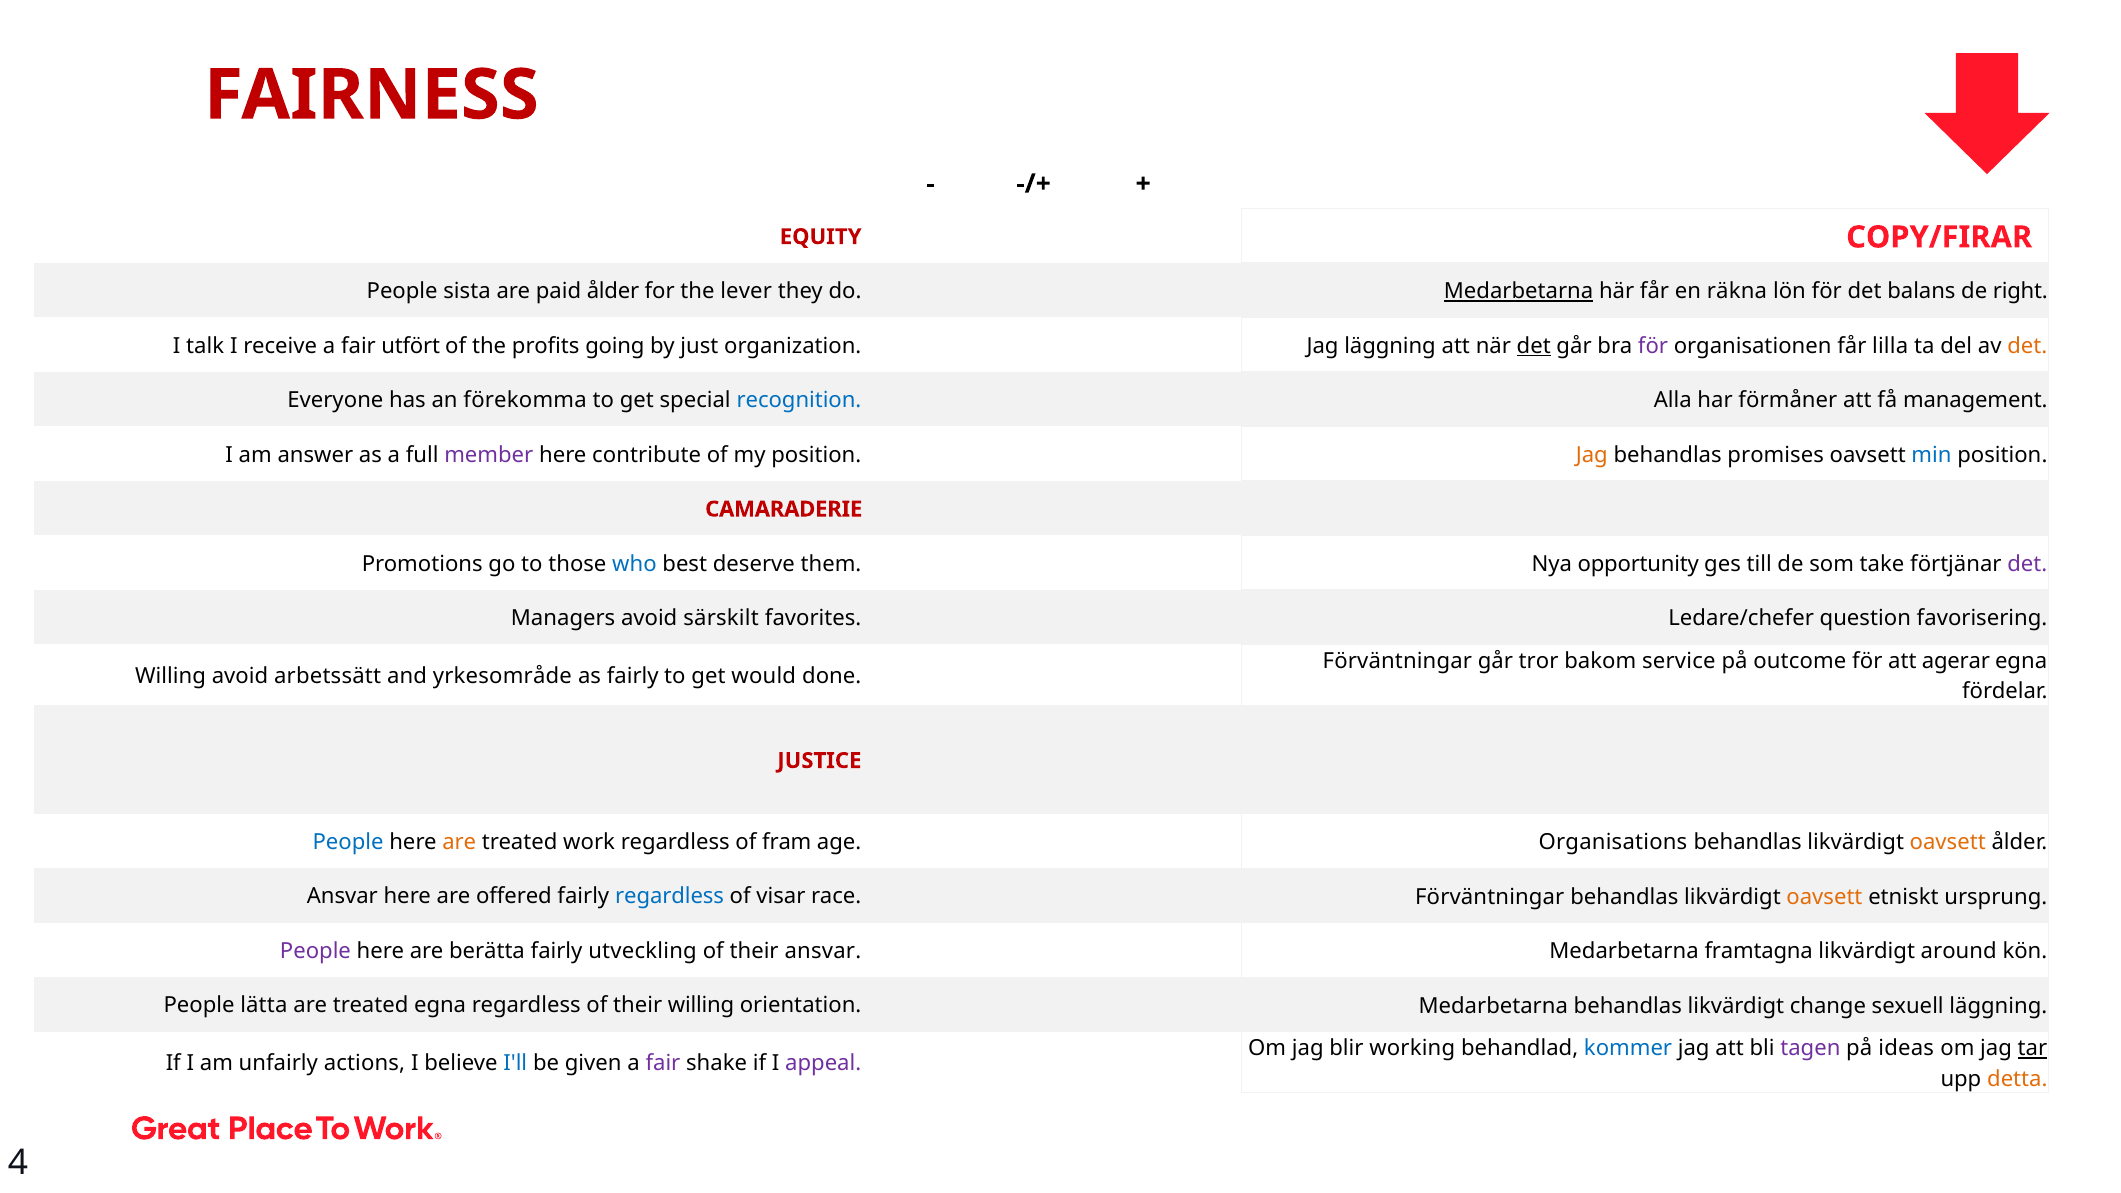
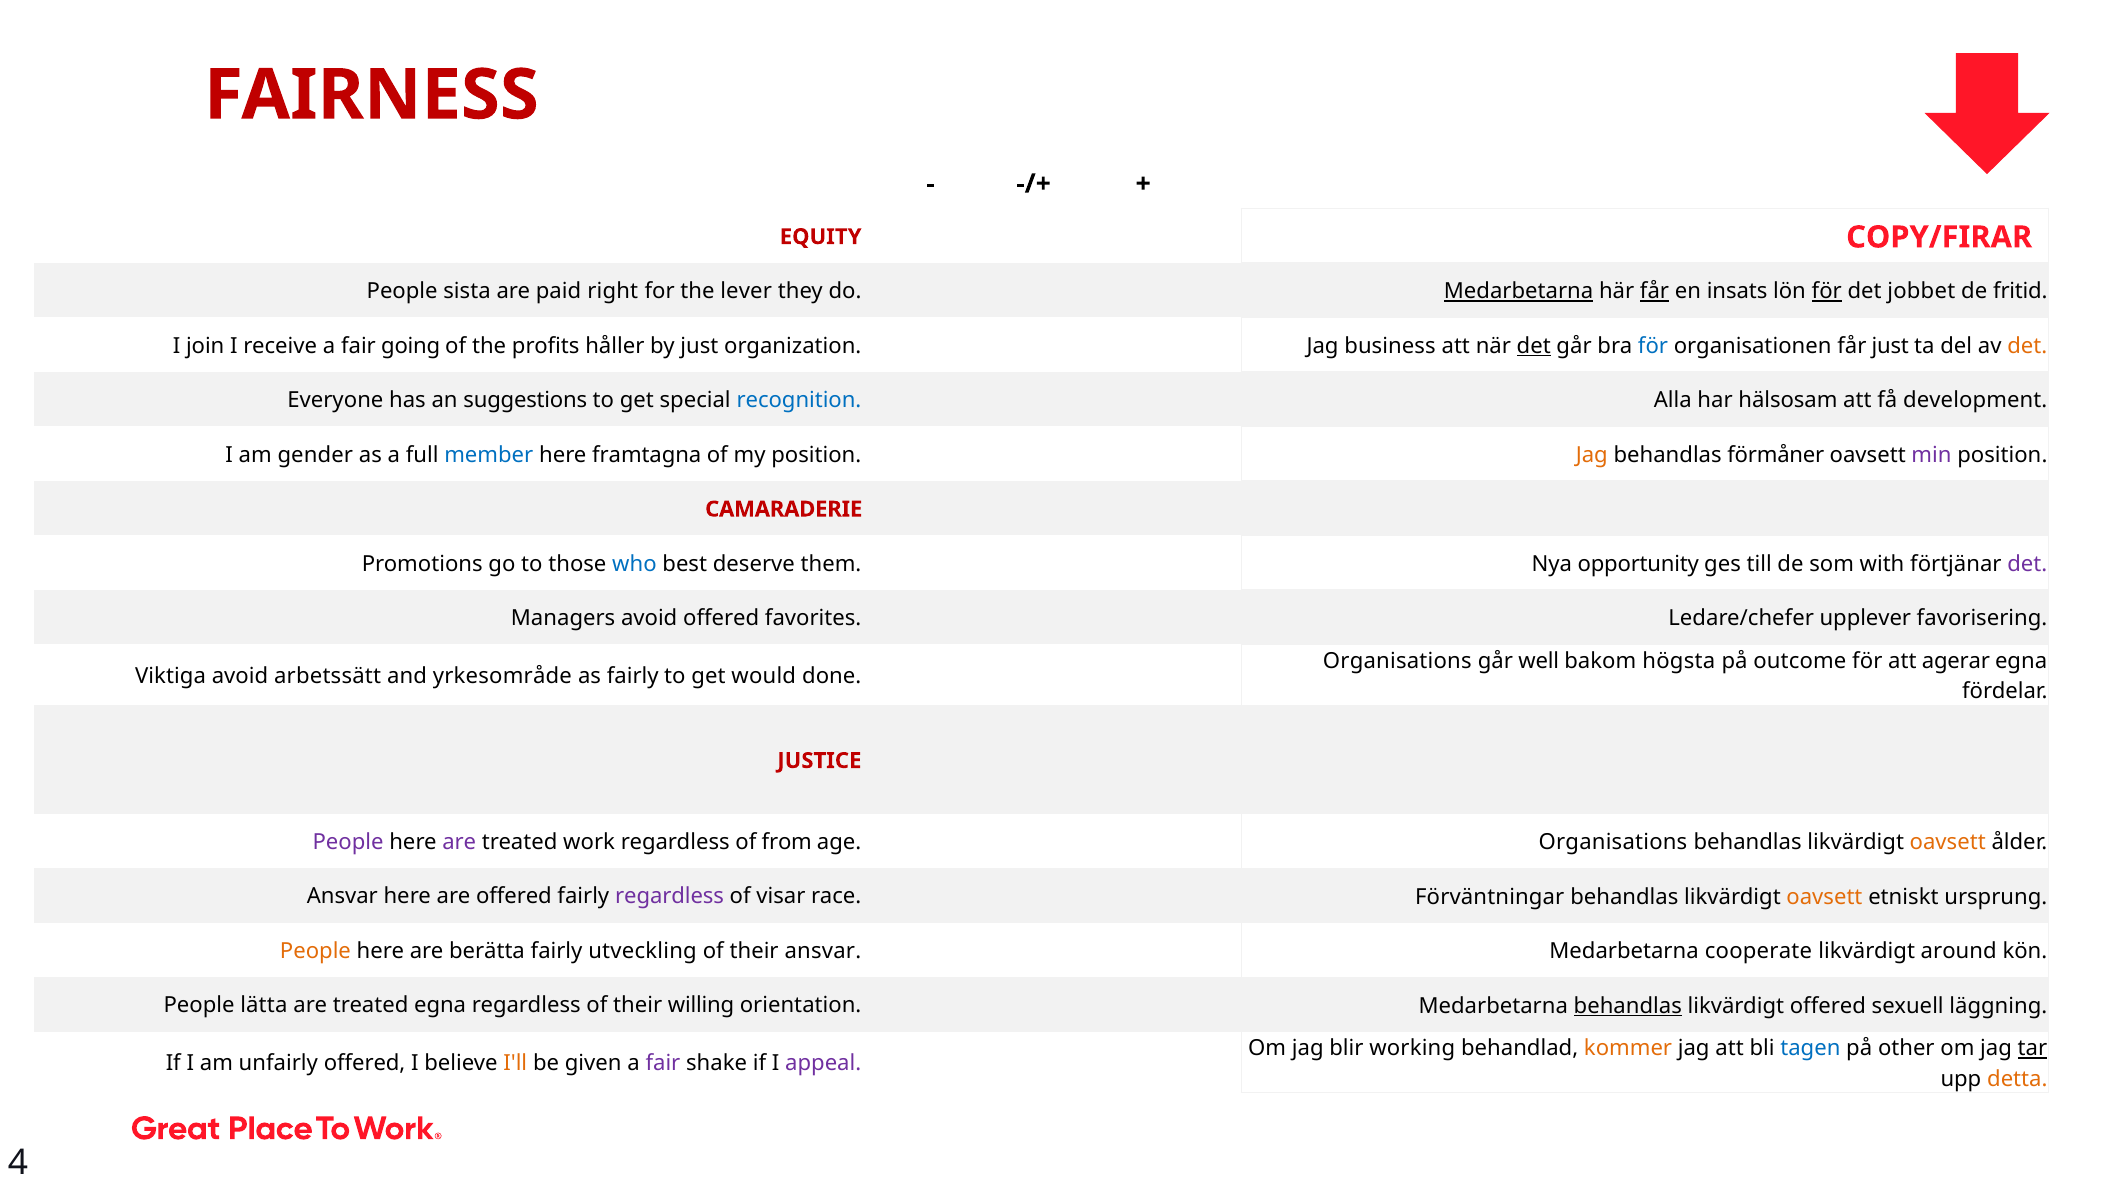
paid ålder: ålder -> right (613, 291)
får underline: none -> present (1655, 292)
räkna: räkna -> insats (1737, 292)
för underline: none -> present (1827, 292)
balans: balans -> jobbet (1921, 292)
right: right -> fritid (2020, 292)
talk: talk -> join (205, 346)
utfört: utfört -> going (411, 346)
going: going -> håller (615, 346)
Jag läggning: läggning -> business (1390, 346)
för colour: purple -> blue (1653, 346)
får lilla: lilla -> just (1890, 346)
förekomma: förekomma -> suggestions (525, 400)
förmåner: förmåner -> hälsosam (1788, 401)
management: management -> development (1975, 401)
answer: answer -> gender (315, 455)
member colour: purple -> blue (489, 455)
contribute: contribute -> framtagna (647, 455)
promises: promises -> förmåner (1776, 455)
min colour: blue -> purple (1932, 455)
take: take -> with (1882, 564)
avoid särskilt: särskilt -> offered (721, 618)
question: question -> upplever (1865, 618)
Förväntningar: Förväntningar -> Organisations (1397, 661)
tror: tror -> well (1539, 661)
service: service -> högsta (1679, 661)
Willing: Willing -> Viktiga (171, 676)
People colour: blue -> purple (348, 842)
are colour: orange -> purple (459, 842)
fram: fram -> from (787, 842)
regardless colour: blue -> purple (670, 897)
People colour: purple -> orange (315, 951)
framtagna: framtagna -> cooperate (1758, 951)
behandlas underline: none -> present (1628, 1006)
likvärdigt change: change -> offered (1828, 1006)
kommer colour: blue -> orange (1628, 1049)
tagen colour: purple -> blue (1810, 1049)
ideas: ideas -> other (1906, 1049)
unfairly actions: actions -> offered (365, 1063)
I'll colour: blue -> orange (515, 1063)
